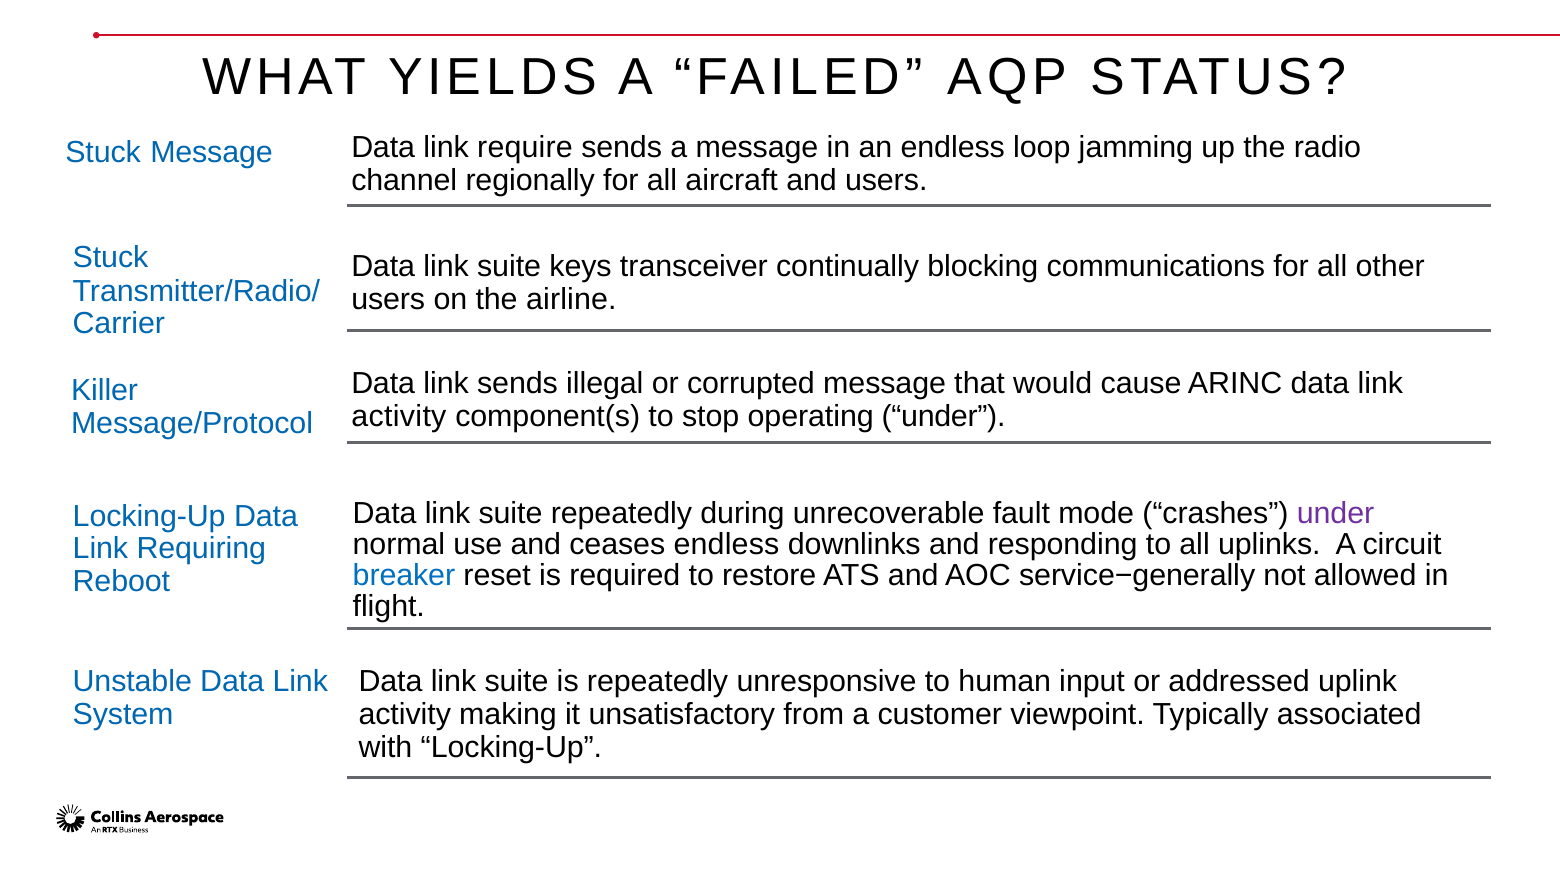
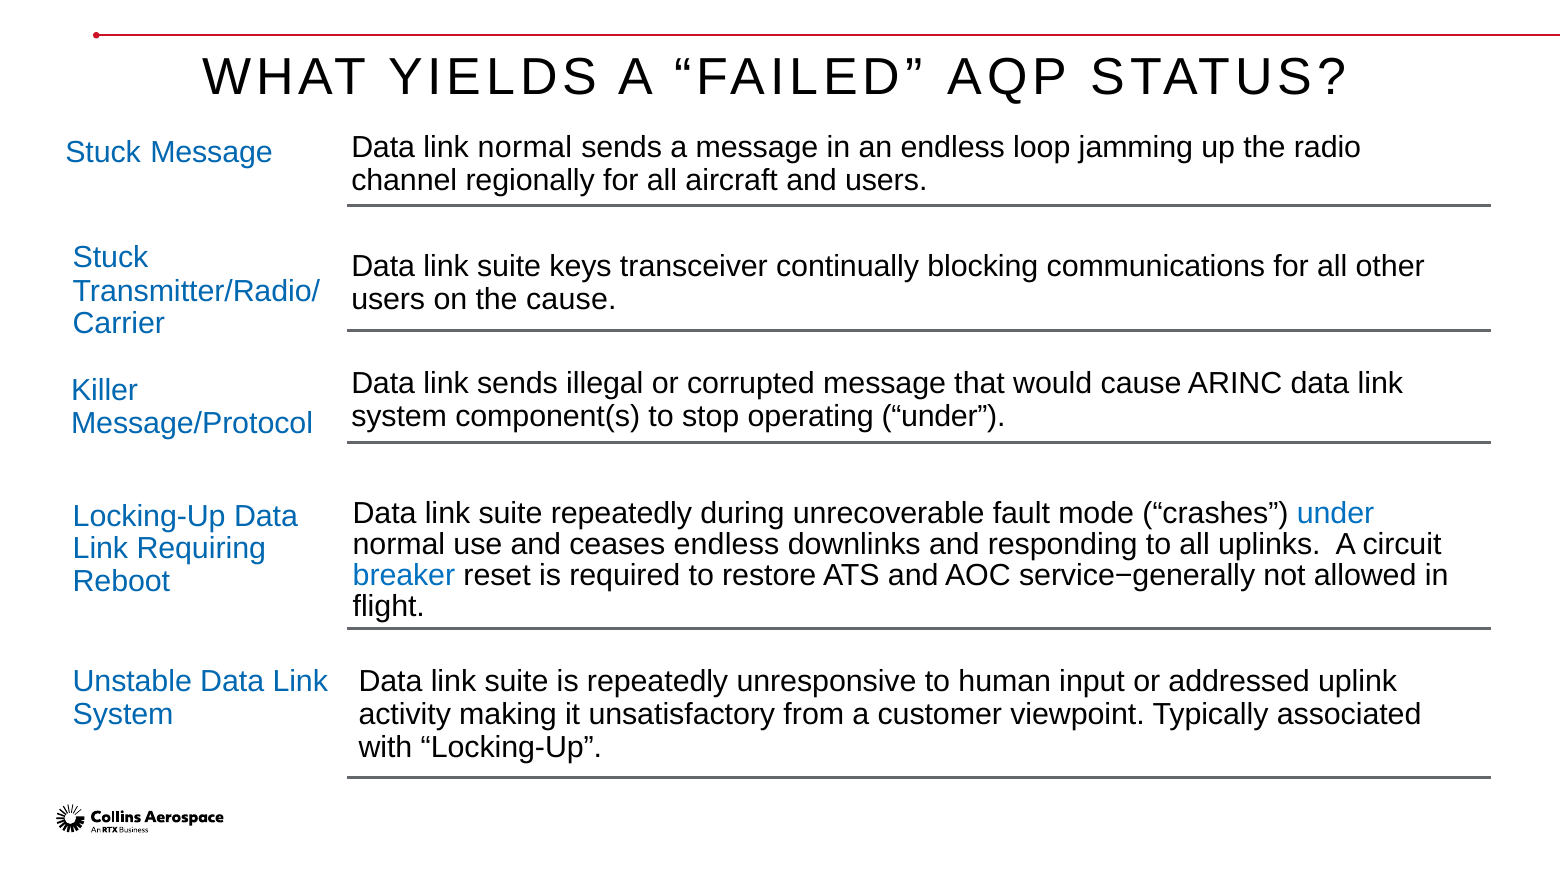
link require: require -> normal (525, 147)
the airline: airline -> cause (571, 299)
activity: activity -> system (399, 416)
under colour: purple -> blue (1336, 513)
